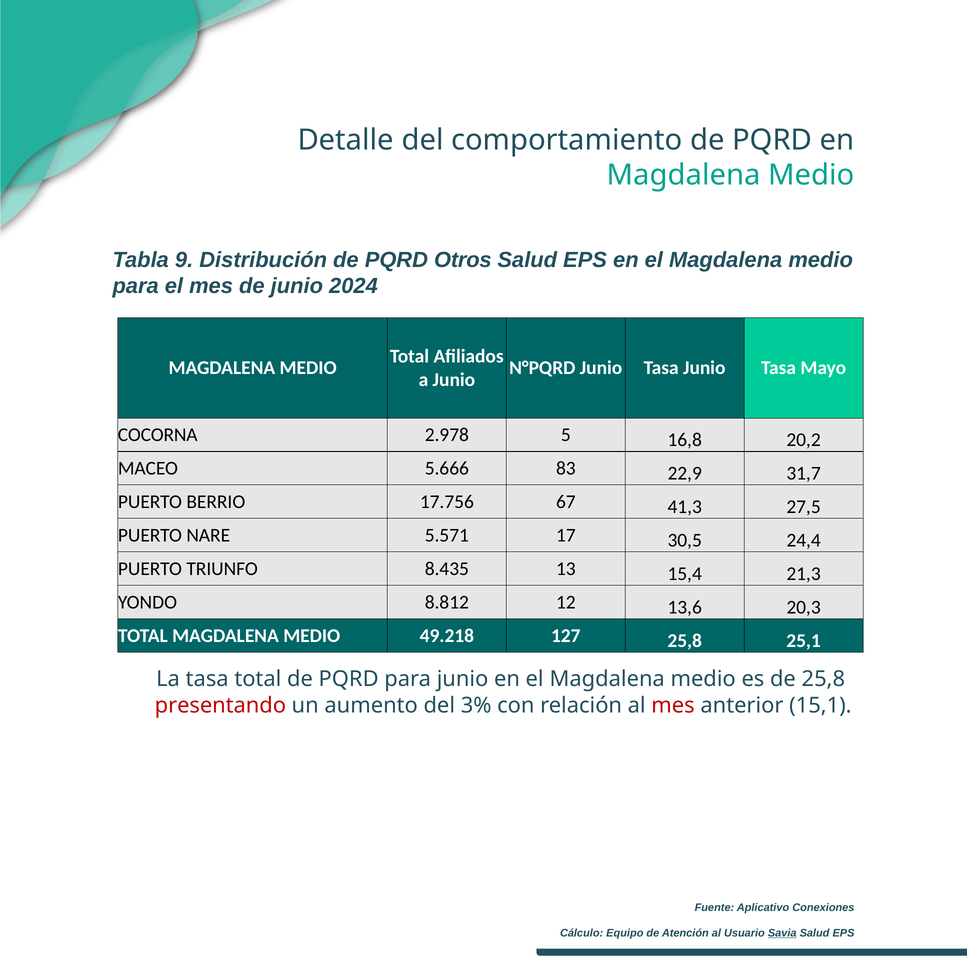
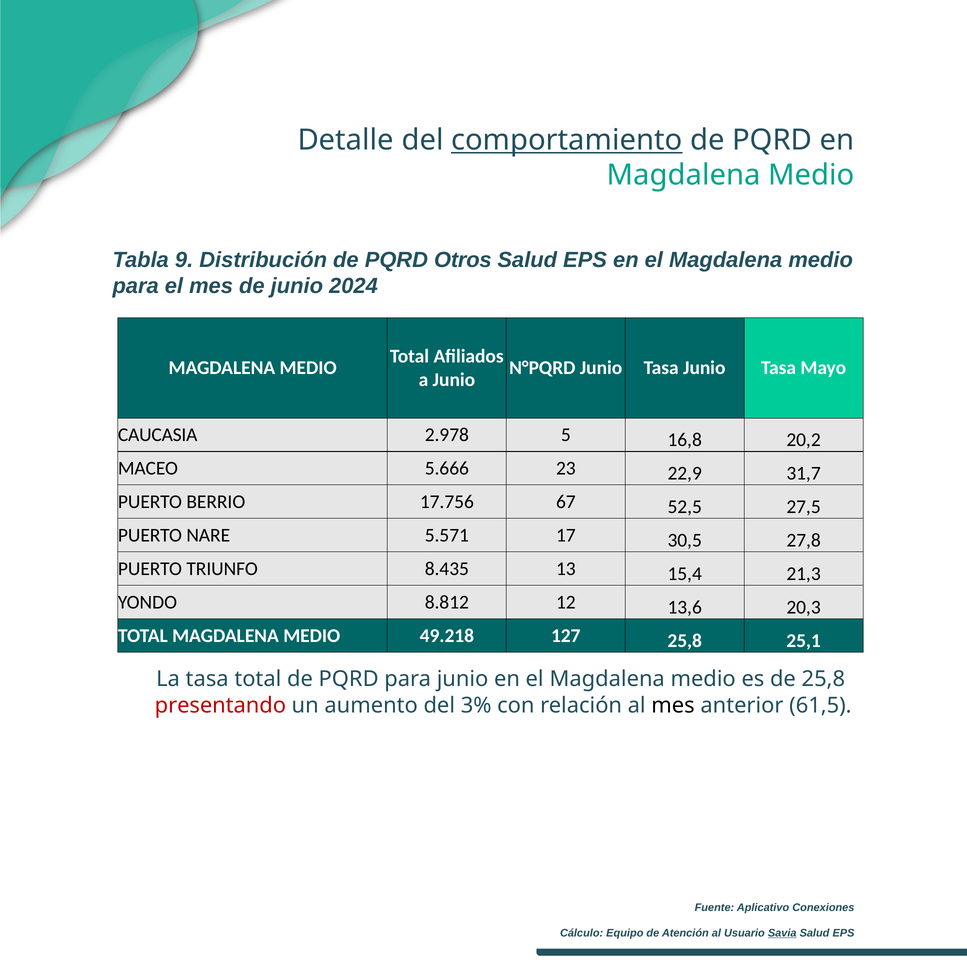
comportamiento underline: none -> present (567, 140)
COCORNA: COCORNA -> CAUCASIA (158, 435)
83: 83 -> 23 (566, 468)
41,3: 41,3 -> 52,5 (685, 507)
24,4: 24,4 -> 27,8 (804, 540)
mes colour: red -> black (673, 706)
15,1: 15,1 -> 61,5 (820, 706)
